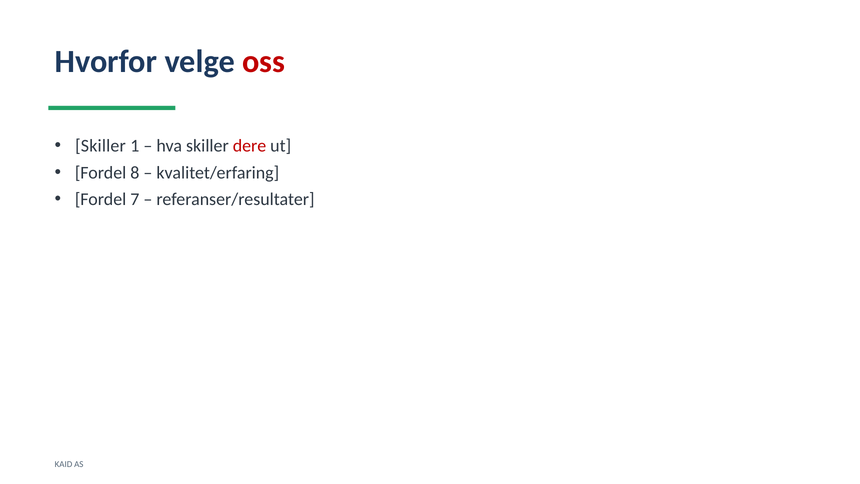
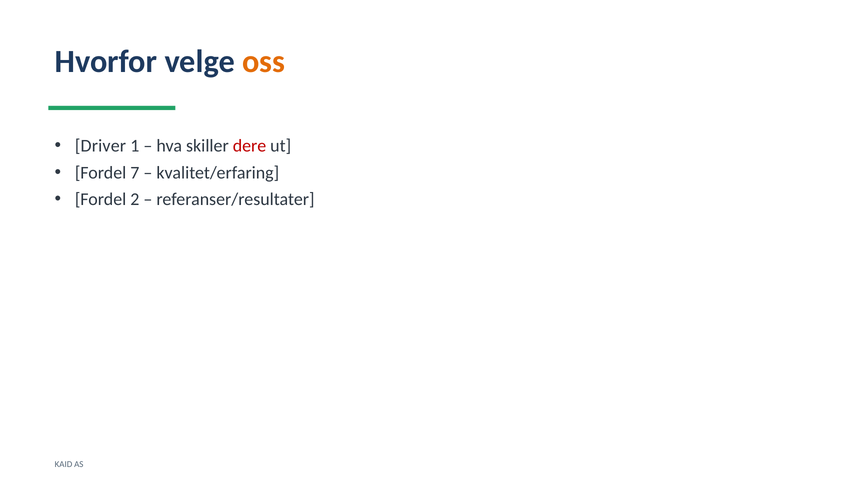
oss colour: red -> orange (264, 61)
Skiller: Skiller -> Driver (100, 146)
8: 8 -> 7 (135, 173)
7: 7 -> 2 (135, 199)
